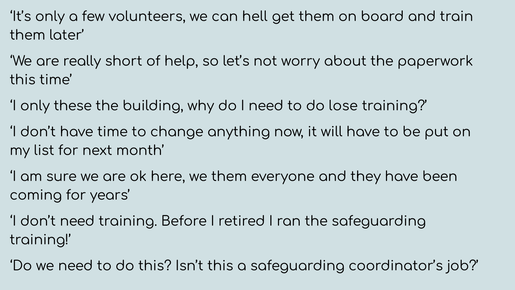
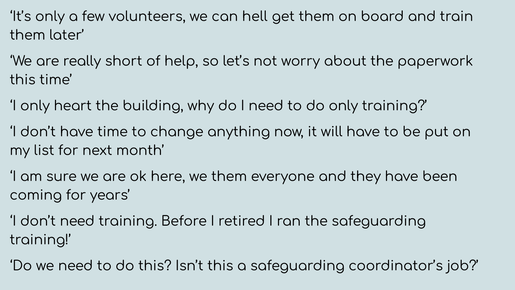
these: these -> heart (73, 106)
do lose: lose -> only (343, 106)
